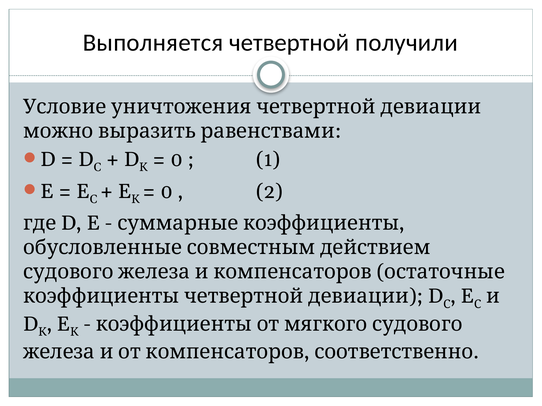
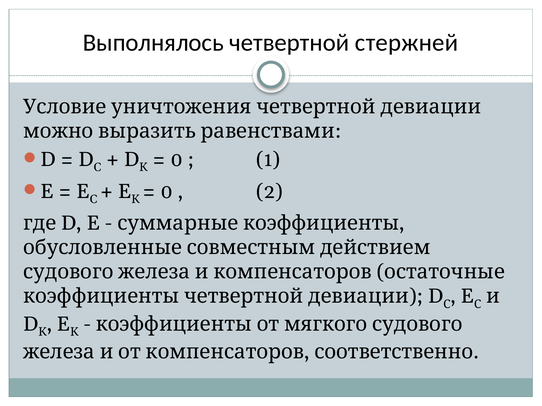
Выполняется: Выполняется -> Выполнялось (153, 43)
получили: получили -> стержней (407, 43)
